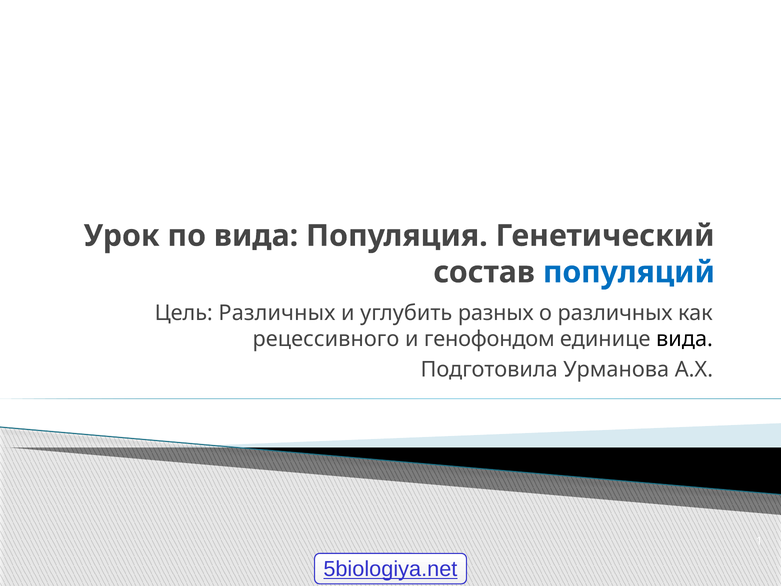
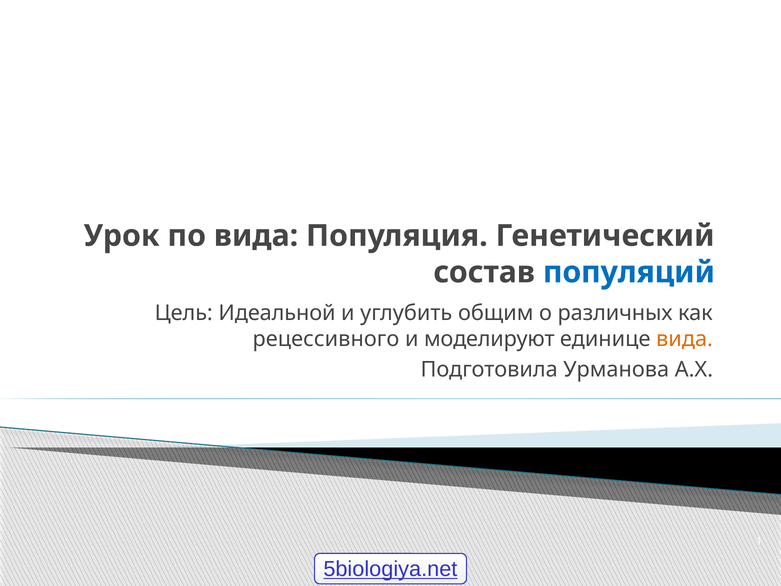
Цель Различных: Различных -> Идеальной (277, 313)
разных: разных -> общим (496, 313)
генофондом: генофондом -> моделируют (489, 339)
вида colour: black -> orange (685, 339)
